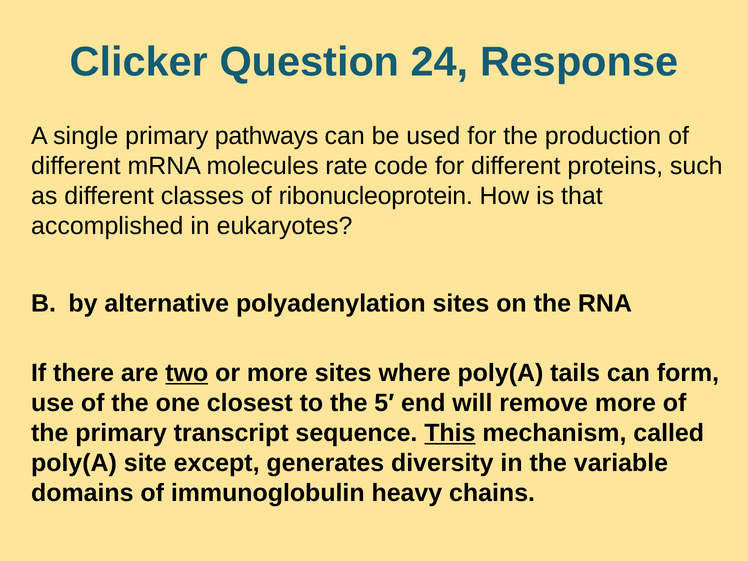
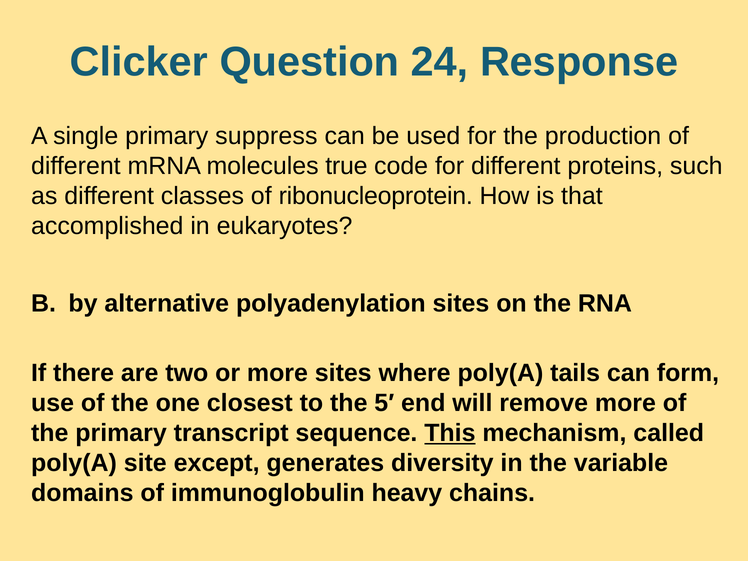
pathways: pathways -> suppress (266, 136)
rate: rate -> true (346, 166)
two underline: present -> none (187, 373)
